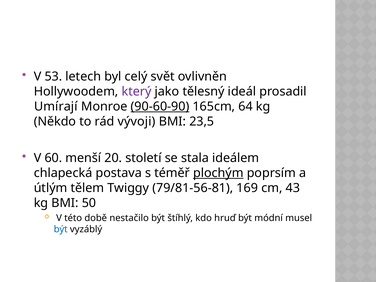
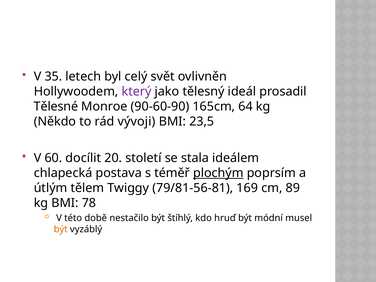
53: 53 -> 35 (53, 76)
Umírají: Umírají -> Tělesné (56, 107)
90-60-90 underline: present -> none (160, 107)
menší: menší -> docílit (83, 158)
43: 43 -> 89 (293, 188)
50: 50 -> 78 (89, 203)
být colour: blue -> orange (61, 229)
